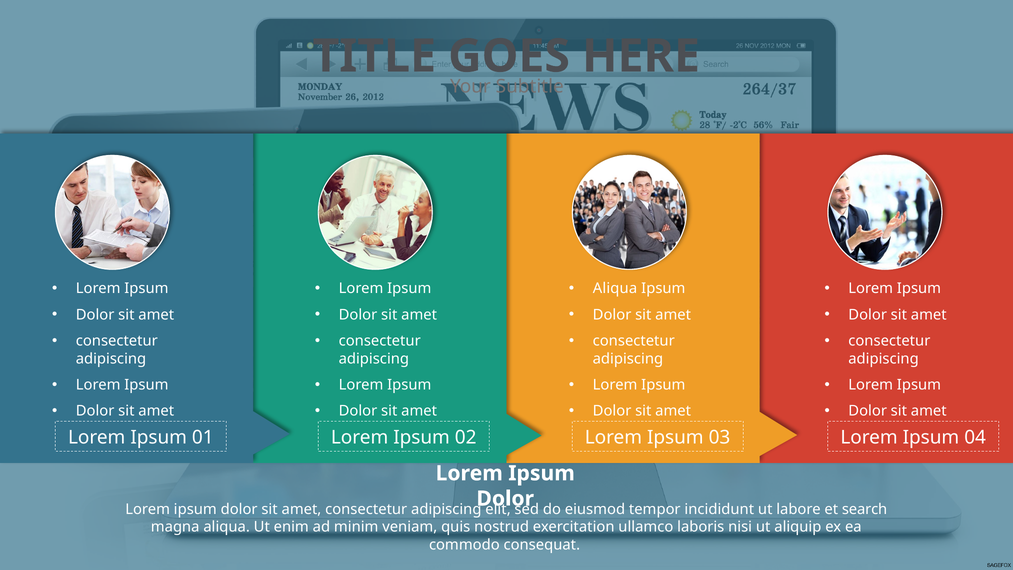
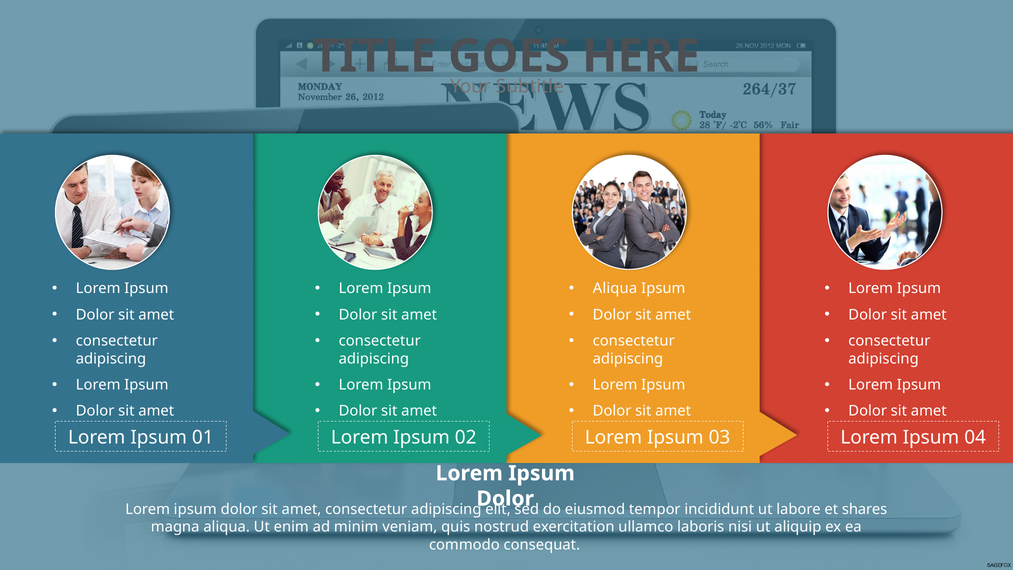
search: search -> shares (865, 509)
